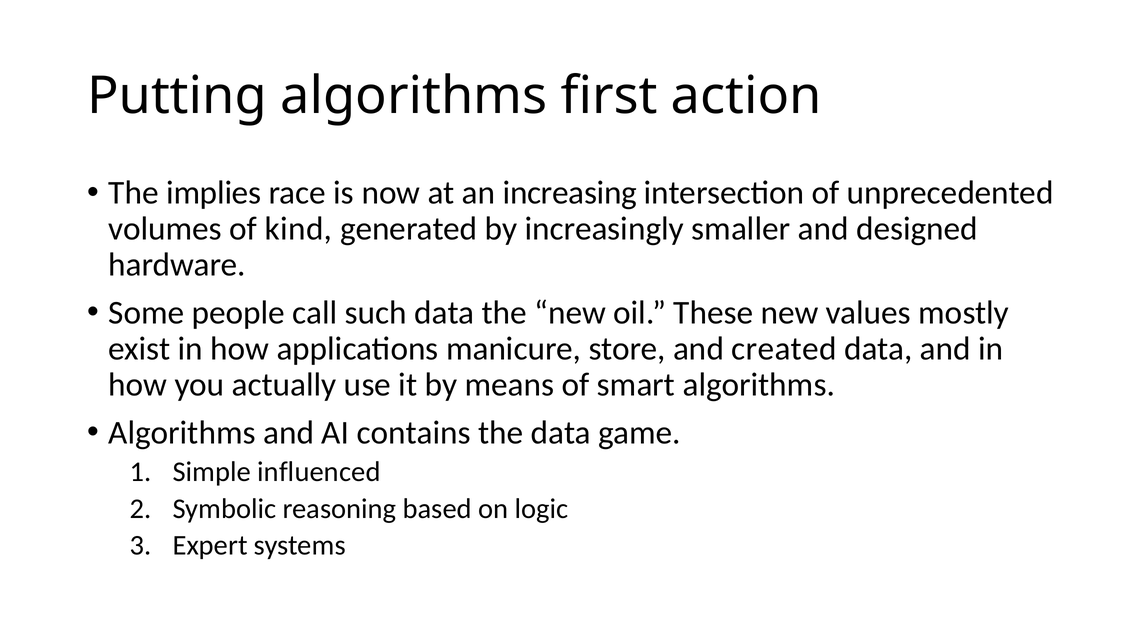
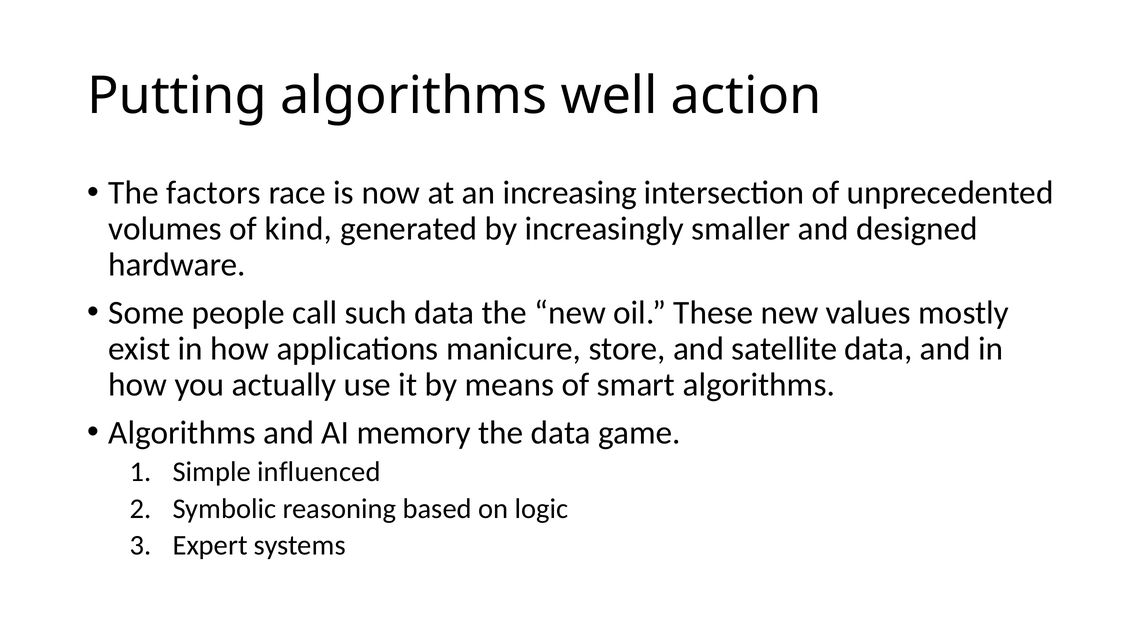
first: first -> well (609, 96)
implies: implies -> factors (213, 193)
created: created -> satellite (784, 349)
contains: contains -> memory (414, 433)
